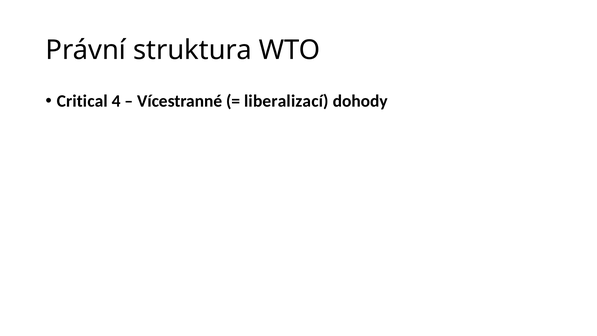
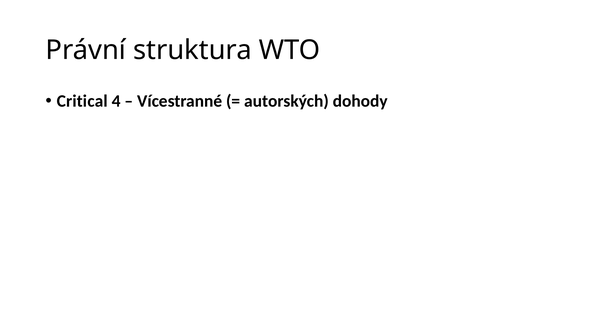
liberalizací: liberalizací -> autorských (287, 101)
